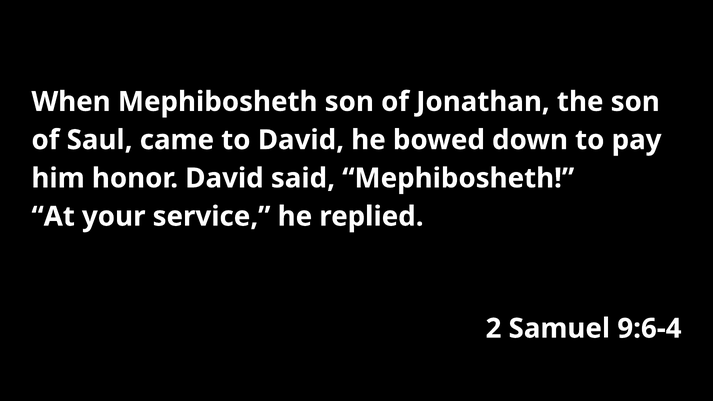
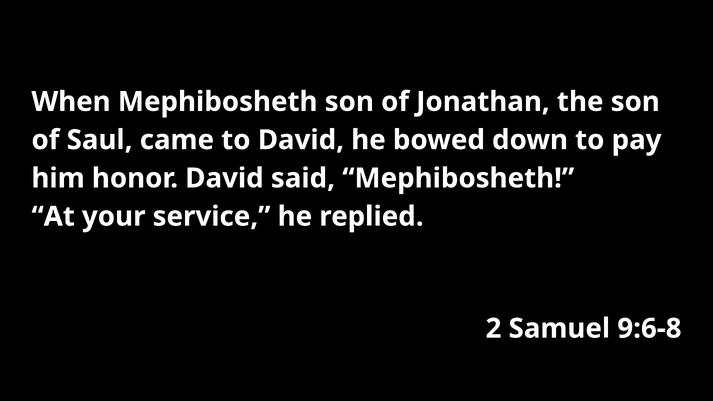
9:6-4: 9:6-4 -> 9:6-8 (649, 329)
